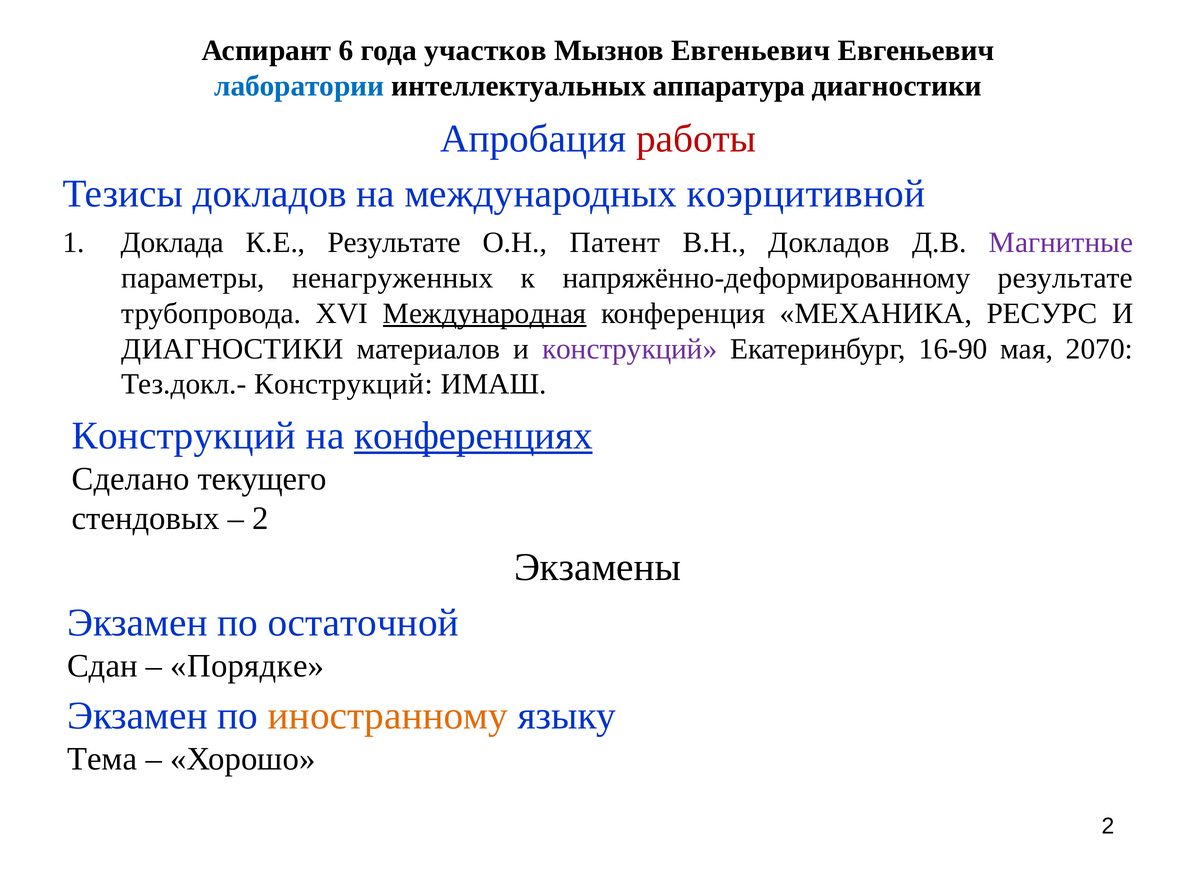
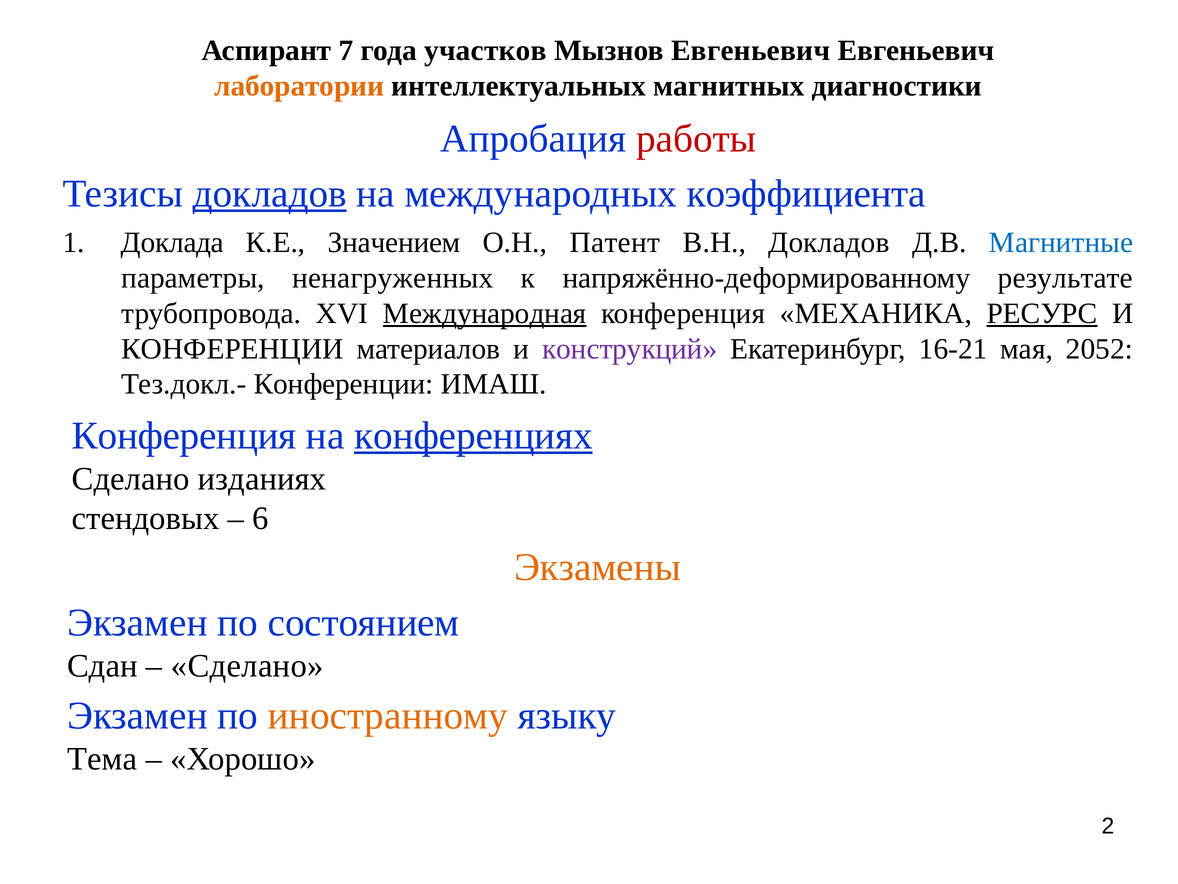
6: 6 -> 7 (346, 50)
лаборатории colour: blue -> orange (299, 86)
аппаратура: аппаратура -> магнитных (729, 86)
докладов underline: none -> present (270, 194)
коэрцитивной: коэрцитивной -> коэффициента (806, 194)
К.Е Результате: Результате -> Значением (394, 243)
Магнитные colour: purple -> blue (1061, 243)
РЕСУРС underline: none -> present (1042, 313)
ДИАГНОСТИКИ: ДИАГНОСТИКИ -> КОНФЕРЕНЦИИ (233, 349)
16-90: 16-90 -> 16-21 (953, 349)
2070: 2070 -> 2052 (1099, 349)
Тез.докл.- Конструкций: Конструкций -> Конференции (344, 384)
Конструкций: Конструкций -> Конференция (184, 435)
текущего: текущего -> изданиях (262, 478)
2: 2 -> 6 (261, 518)
Экзамены colour: black -> orange (598, 567)
остаточной: остаточной -> состоянием (364, 623)
Порядке: Порядке -> Сделано (247, 666)
